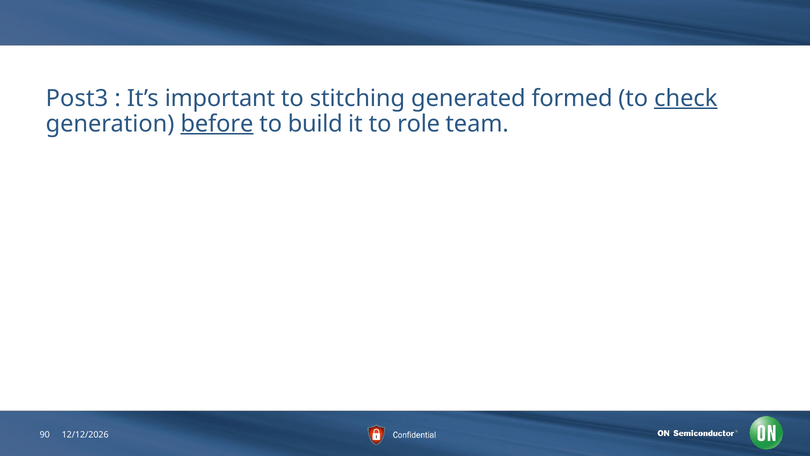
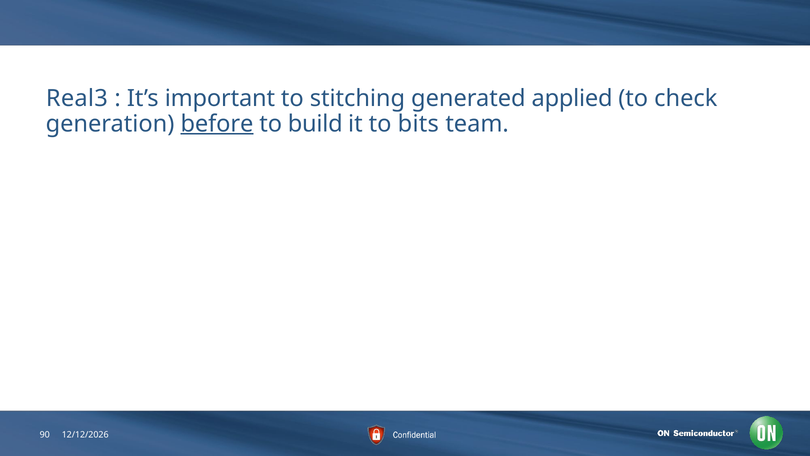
Post3: Post3 -> Real3 (77, 98)
formed: formed -> applied (572, 98)
check underline: present -> none (686, 98)
role: role -> bits (418, 124)
